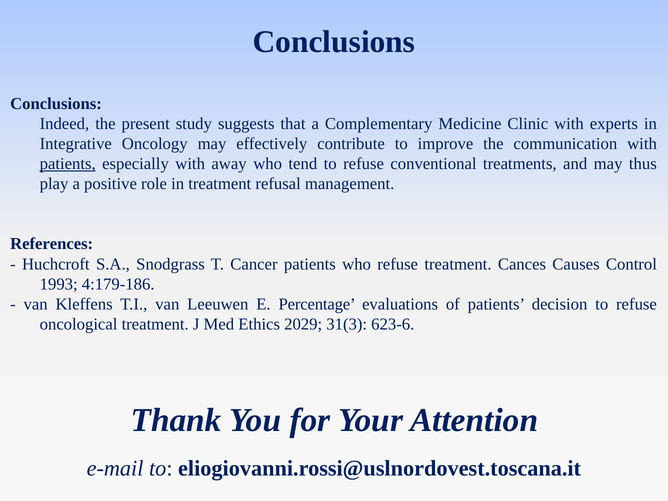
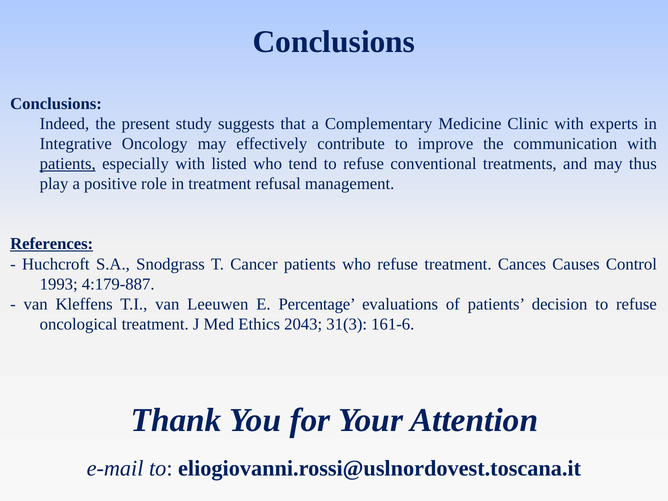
away: away -> listed (229, 164)
References underline: none -> present (52, 244)
4:179-186: 4:179-186 -> 4:179-887 (118, 284)
2029: 2029 -> 2043 (303, 324)
623-6: 623-6 -> 161-6 (393, 324)
